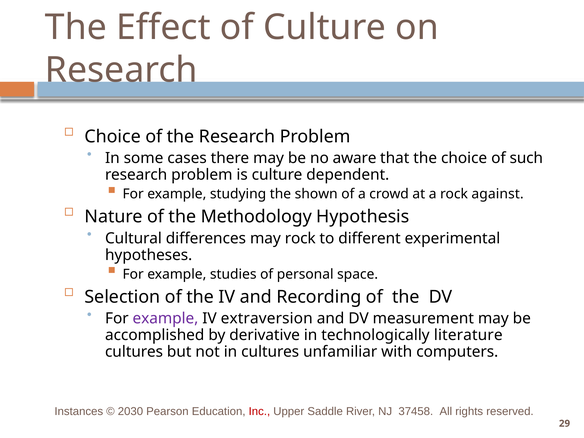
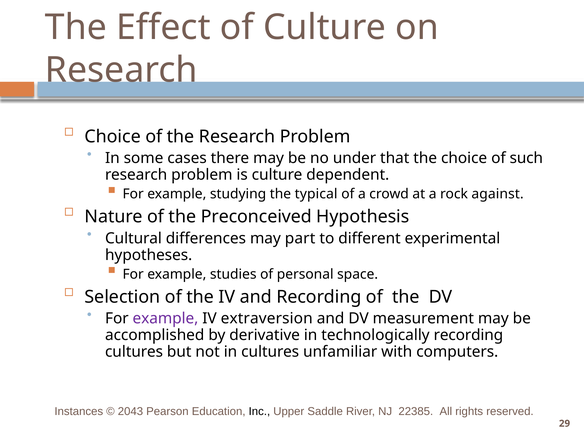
aware: aware -> under (354, 158)
shown: shown -> typical (316, 194)
Methodology: Methodology -> Preconceived (256, 217)
may rock: rock -> part (300, 238)
technologically literature: literature -> recording (468, 335)
2030: 2030 -> 2043 (130, 411)
Inc colour: red -> black (259, 411)
37458: 37458 -> 22385 (416, 411)
